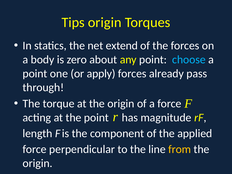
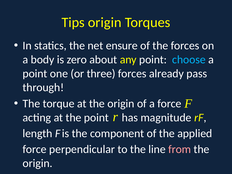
extend: extend -> ensure (122, 46)
apply: apply -> three (101, 74)
from colour: yellow -> pink (180, 149)
